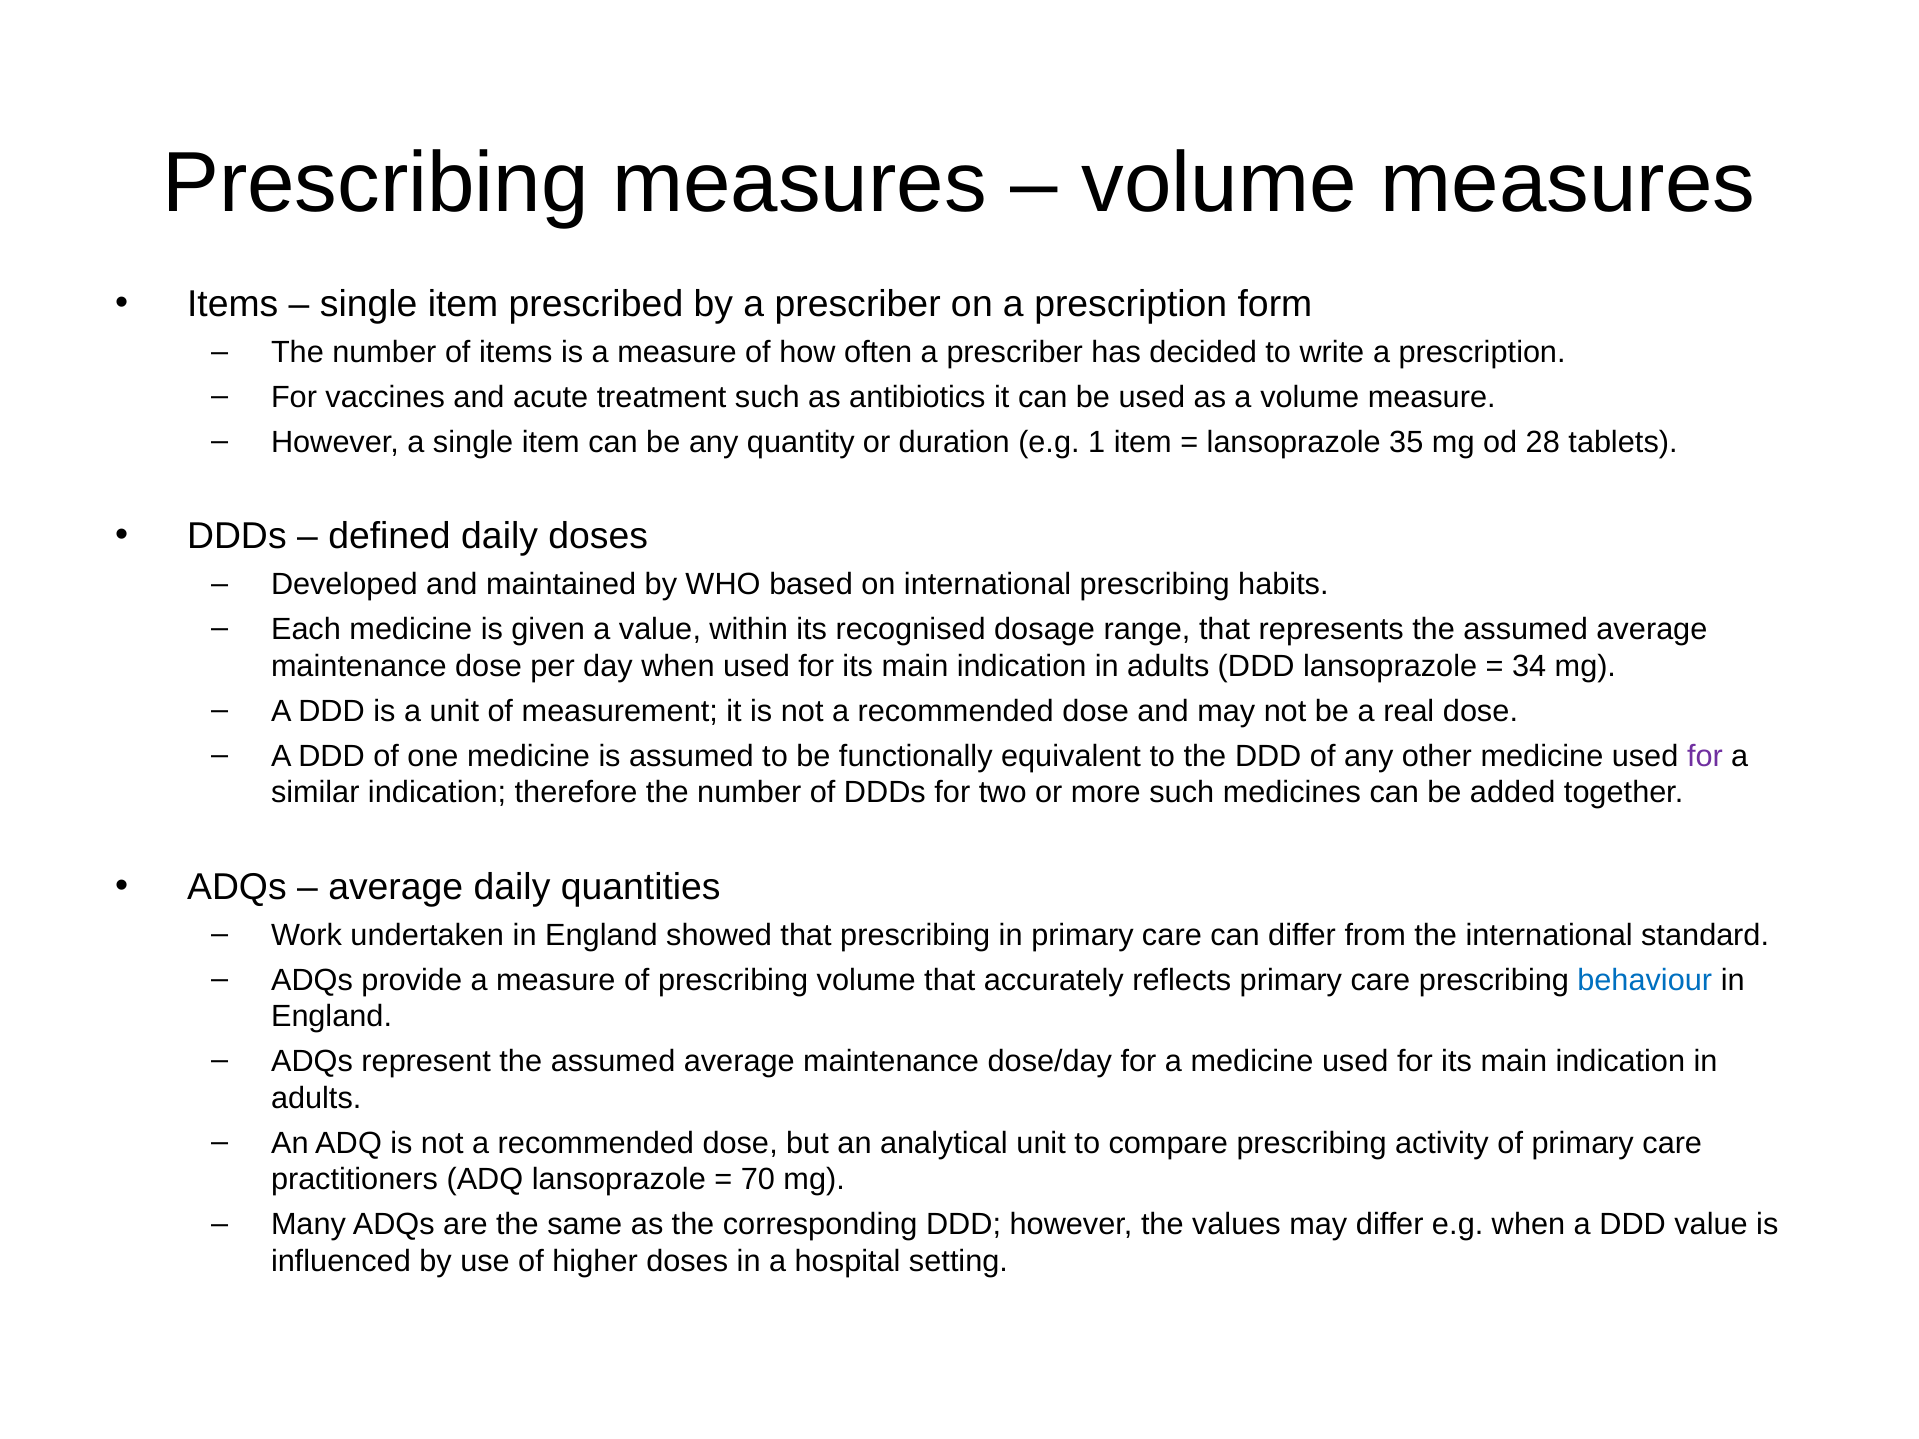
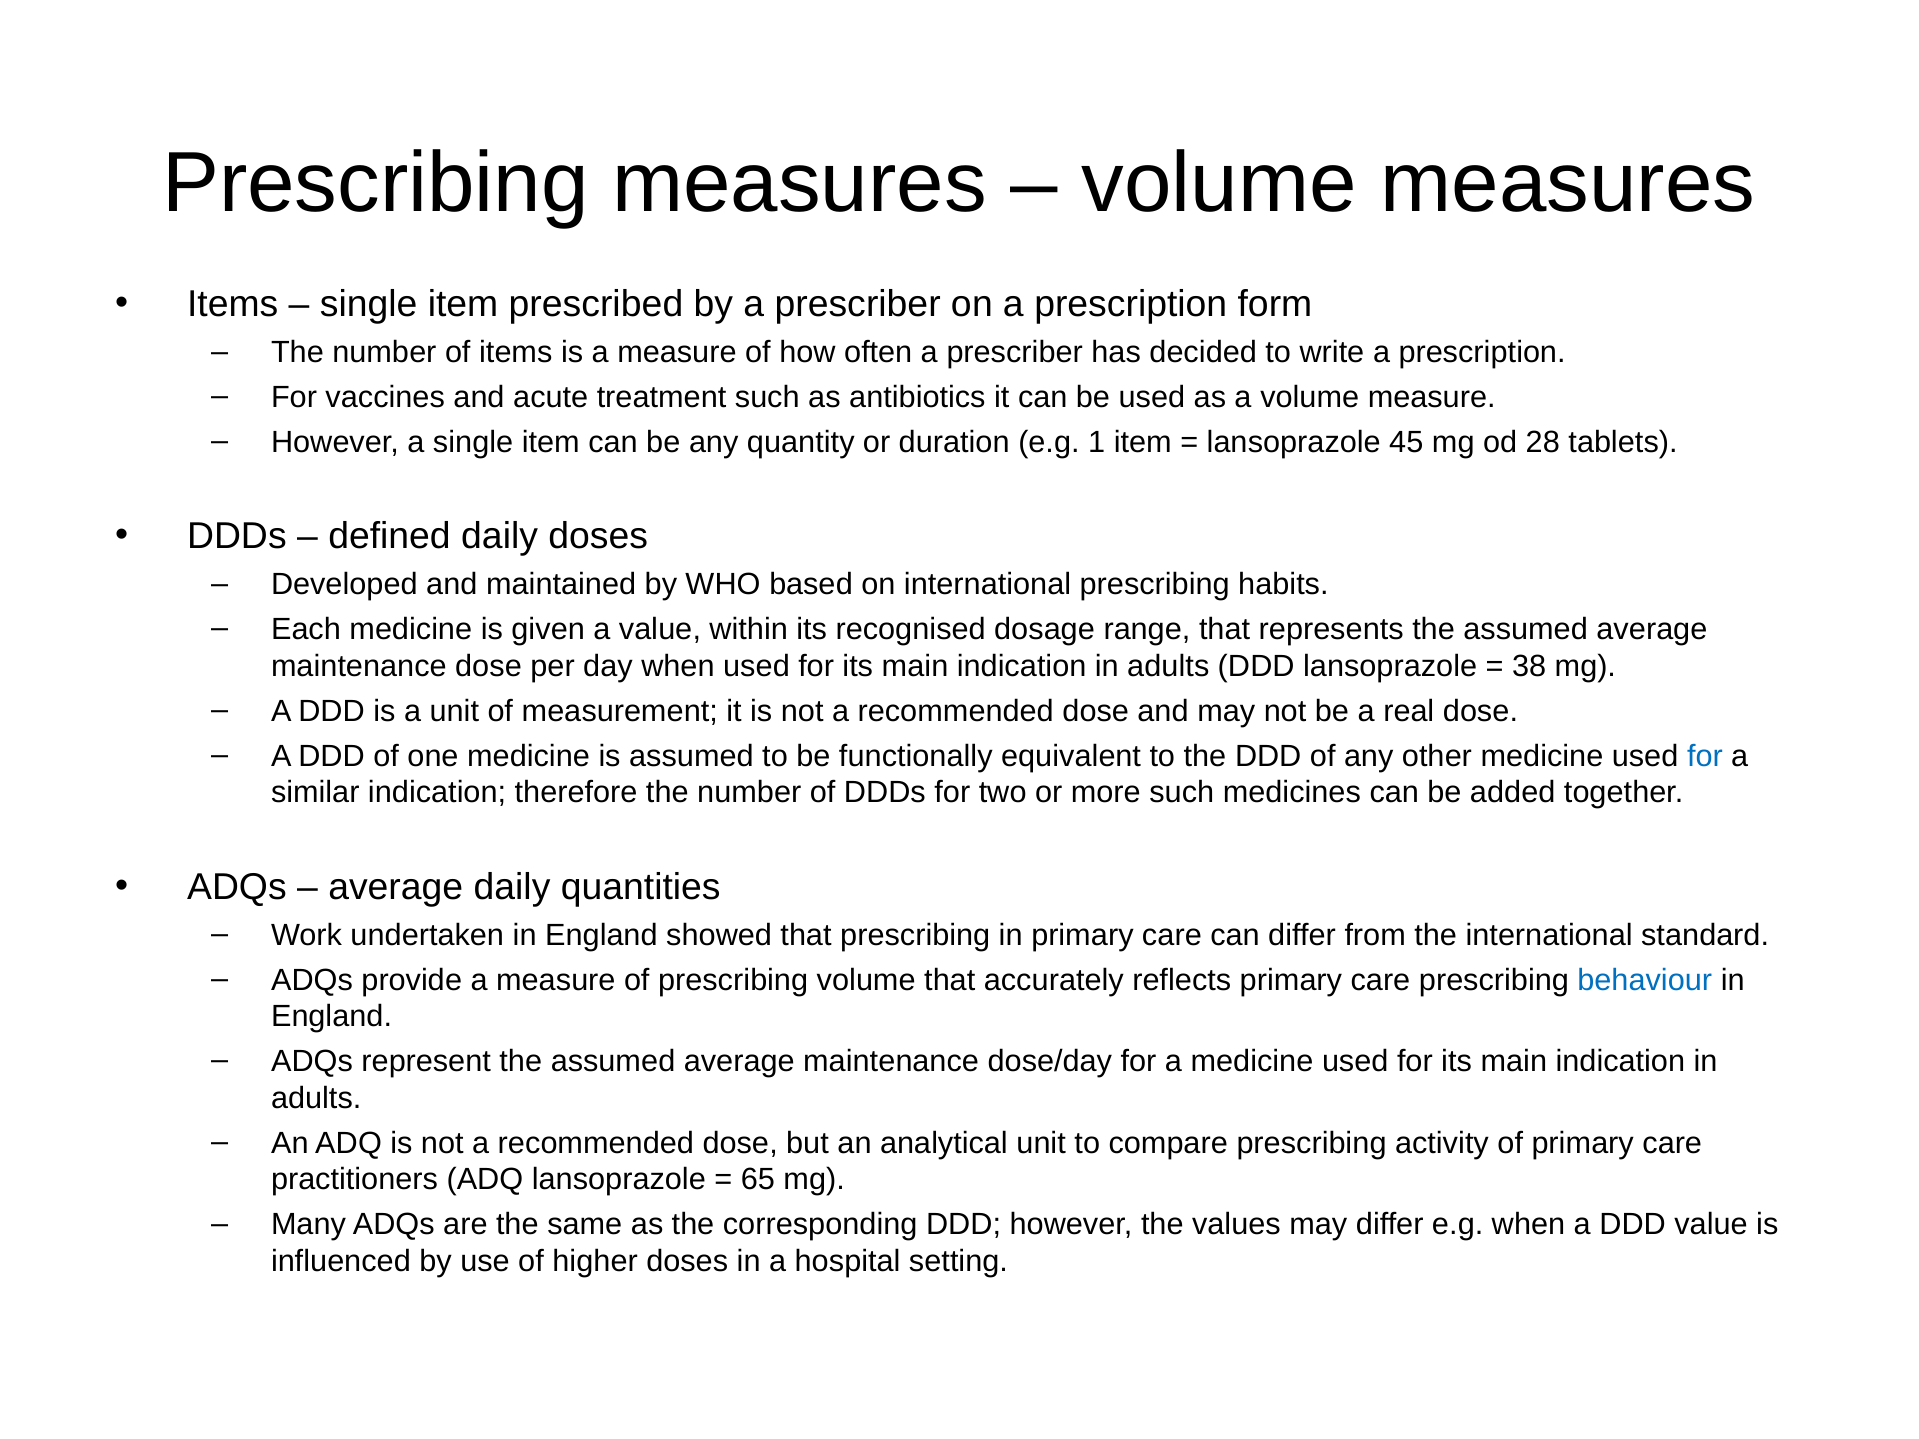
35: 35 -> 45 (1406, 442)
34: 34 -> 38 (1529, 666)
for colour: purple -> blue (1705, 756)
70: 70 -> 65 (758, 1180)
